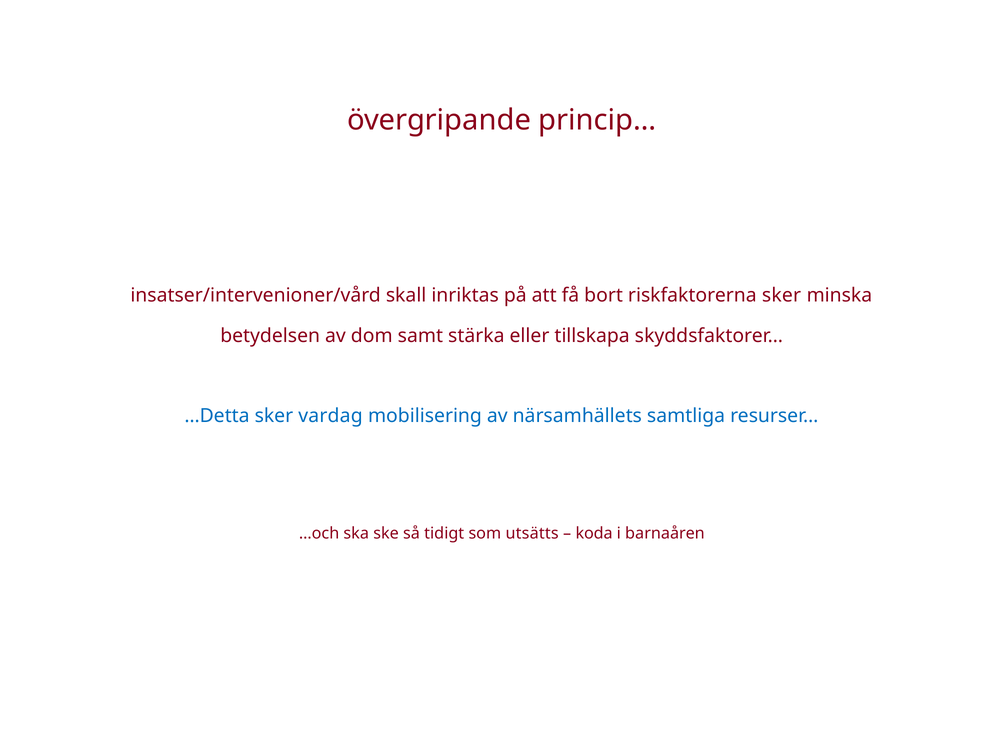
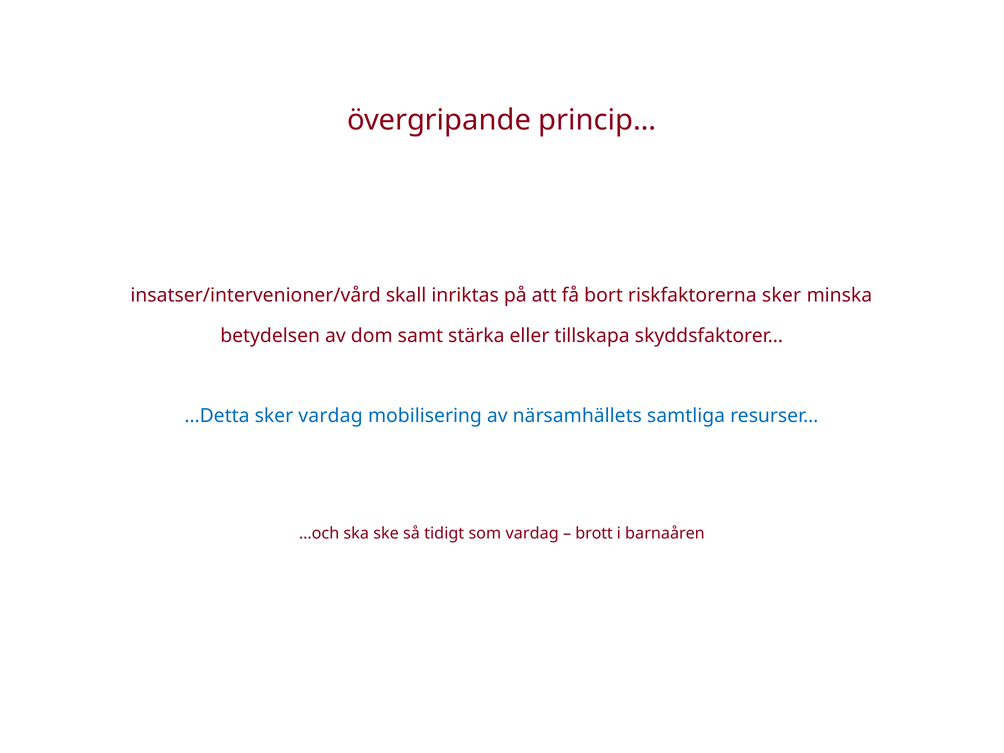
som utsätts: utsätts -> vardag (532, 534)
koda: koda -> brott (594, 534)
